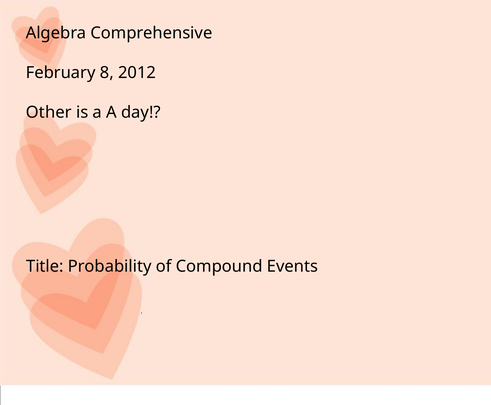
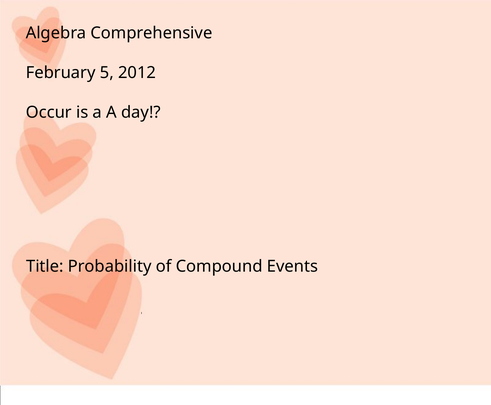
8: 8 -> 5 (107, 73)
Other: Other -> Occur (49, 113)
